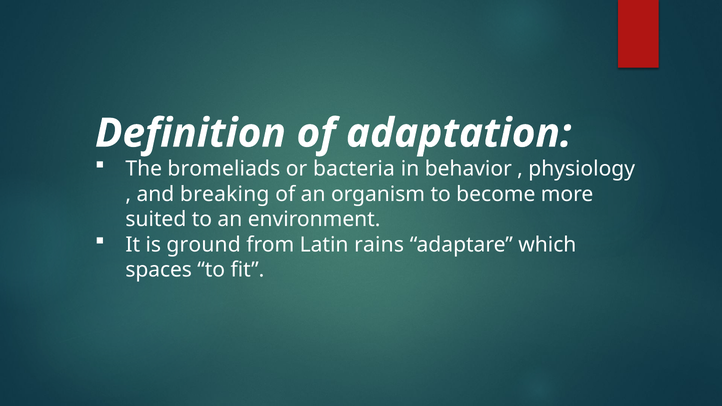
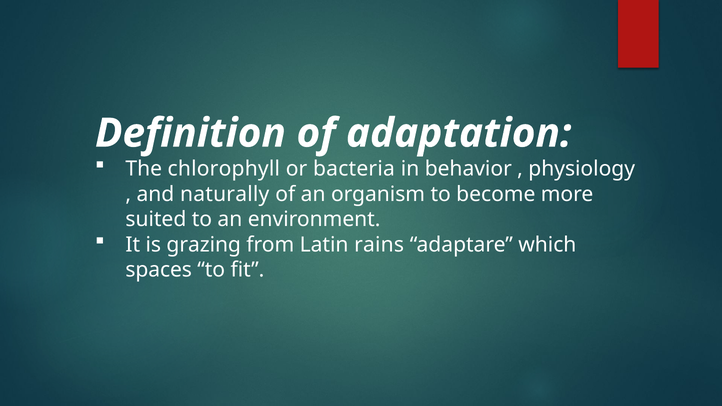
bromeliads: bromeliads -> chlorophyll (224, 169)
breaking: breaking -> naturally (225, 194)
ground: ground -> grazing (204, 245)
